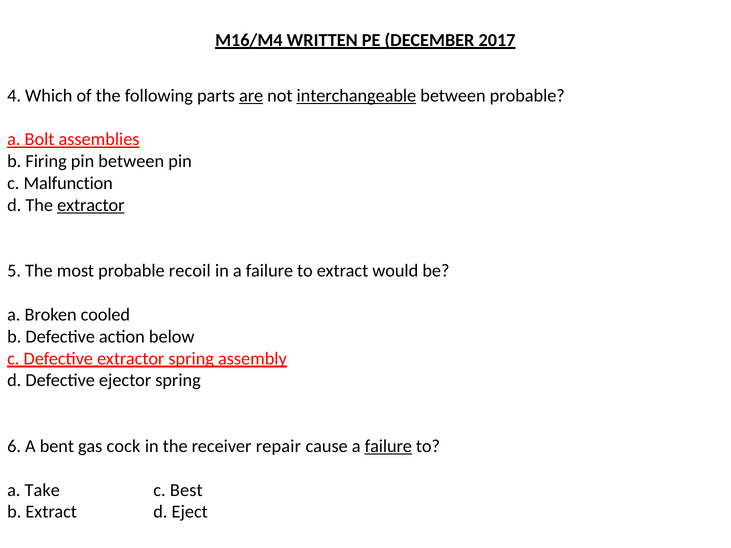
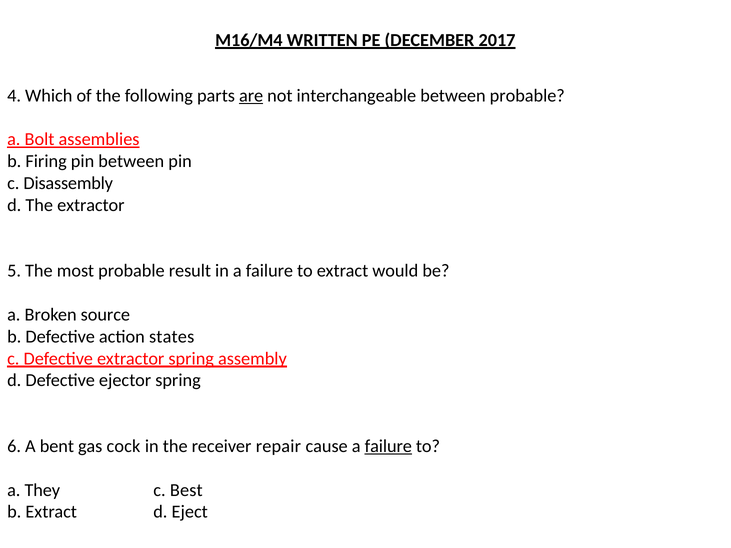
interchangeable underline: present -> none (356, 96)
Malfunction: Malfunction -> Disassembly (68, 183)
extractor underline: present -> none (91, 205)
recoil: recoil -> result (190, 271)
cooled: cooled -> source (105, 315)
below: below -> states (172, 337)
Take: Take -> They (42, 490)
